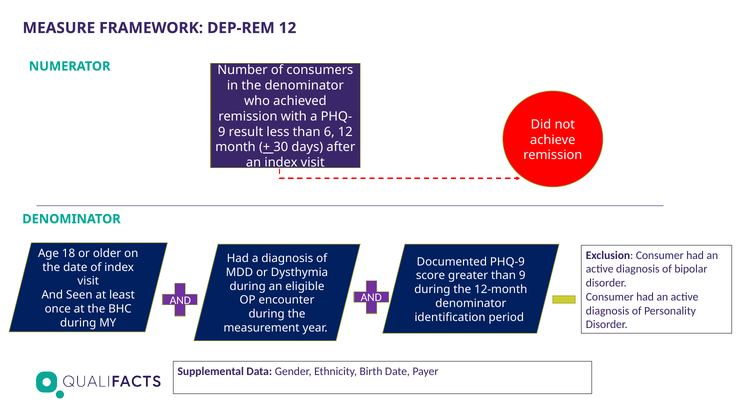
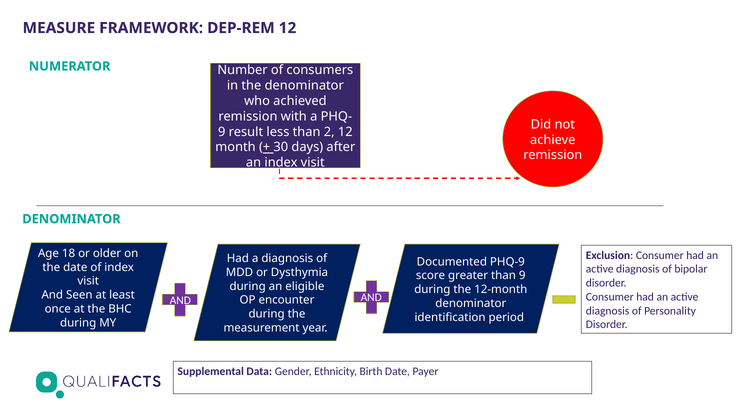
6: 6 -> 2 (329, 132)
